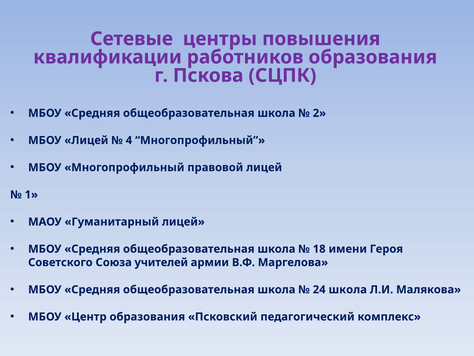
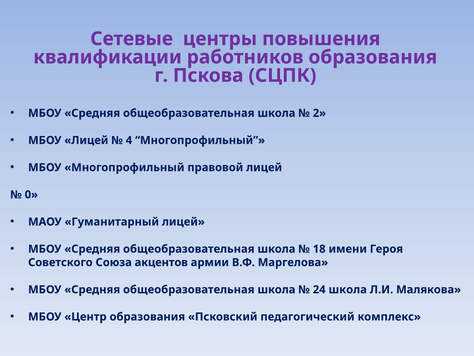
1: 1 -> 0 (31, 194)
учителей: учителей -> акцентов (161, 262)
